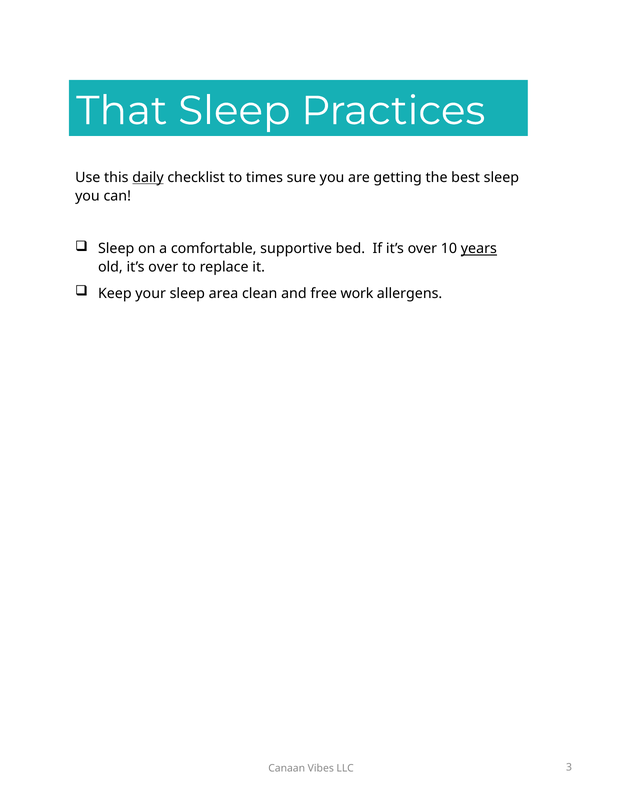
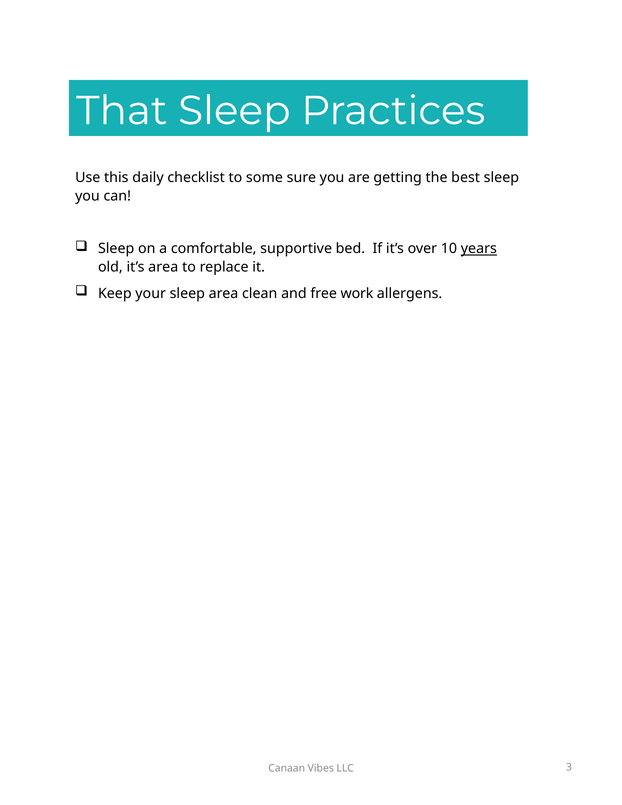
daily underline: present -> none (148, 178)
times: times -> some (264, 178)
old it’s over: over -> area (163, 267)
